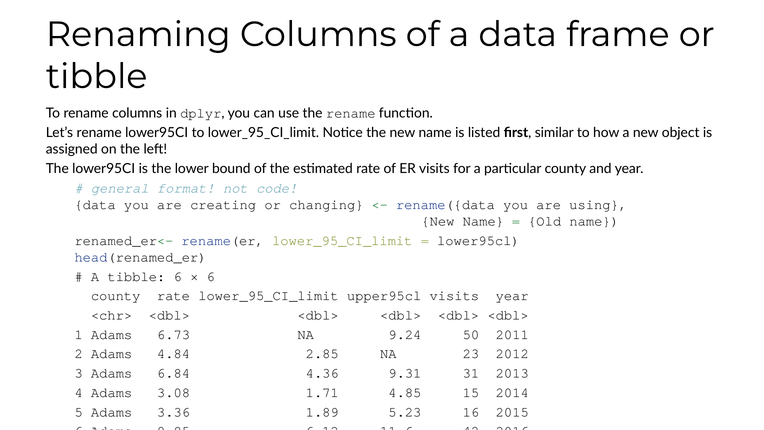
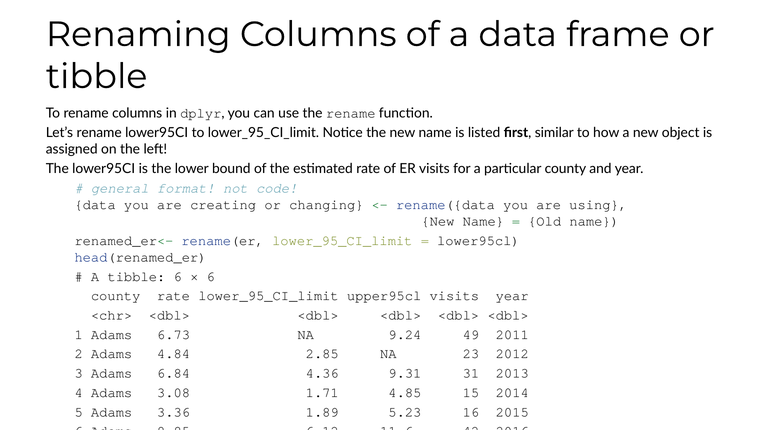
50: 50 -> 49 (471, 334)
